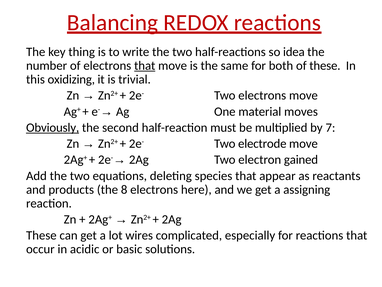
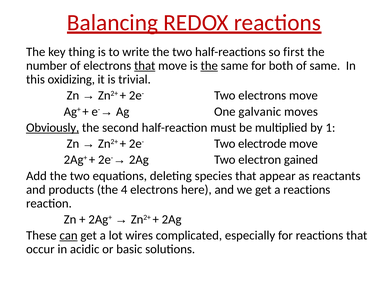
idea: idea -> first (294, 52)
the underline: none -> present (209, 66)
of these: these -> same (325, 66)
material: material -> galvanic (260, 111)
7: 7 -> 1 (330, 127)
8: 8 -> 4 (124, 189)
a assigning: assigning -> reactions (307, 189)
can underline: none -> present (69, 235)
